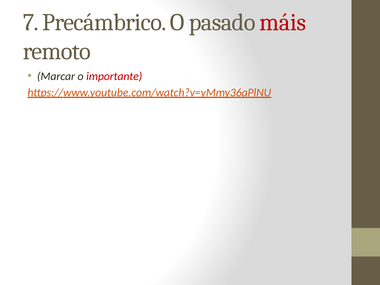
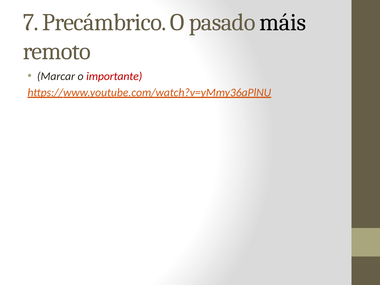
máis colour: red -> black (283, 22)
